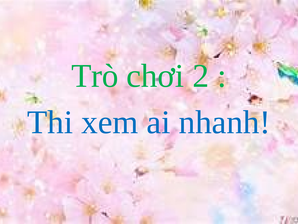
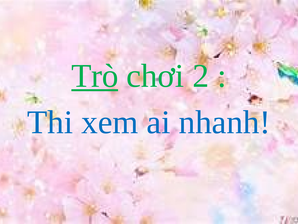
Trò underline: none -> present (95, 76)
